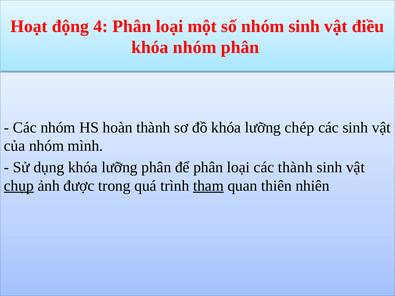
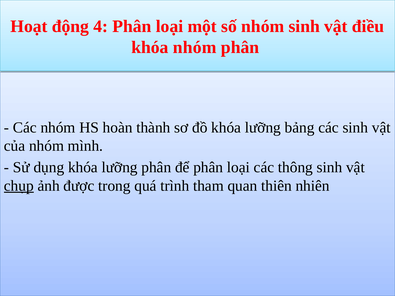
chép: chép -> bảng (300, 128)
các thành: thành -> thông (295, 167)
tham underline: present -> none (208, 186)
